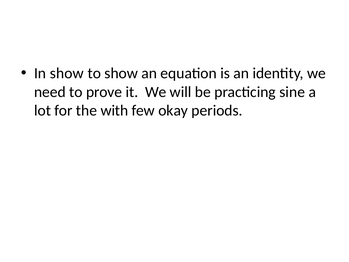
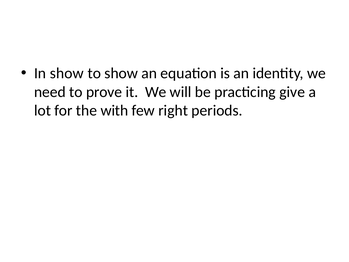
sine: sine -> give (292, 92)
okay: okay -> right (173, 110)
